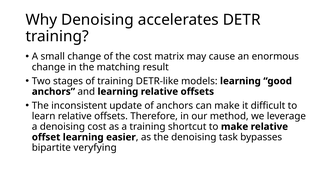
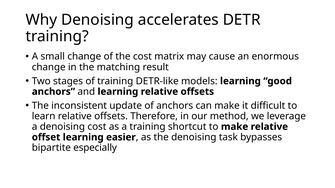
veryfying: veryfying -> especially (95, 148)
